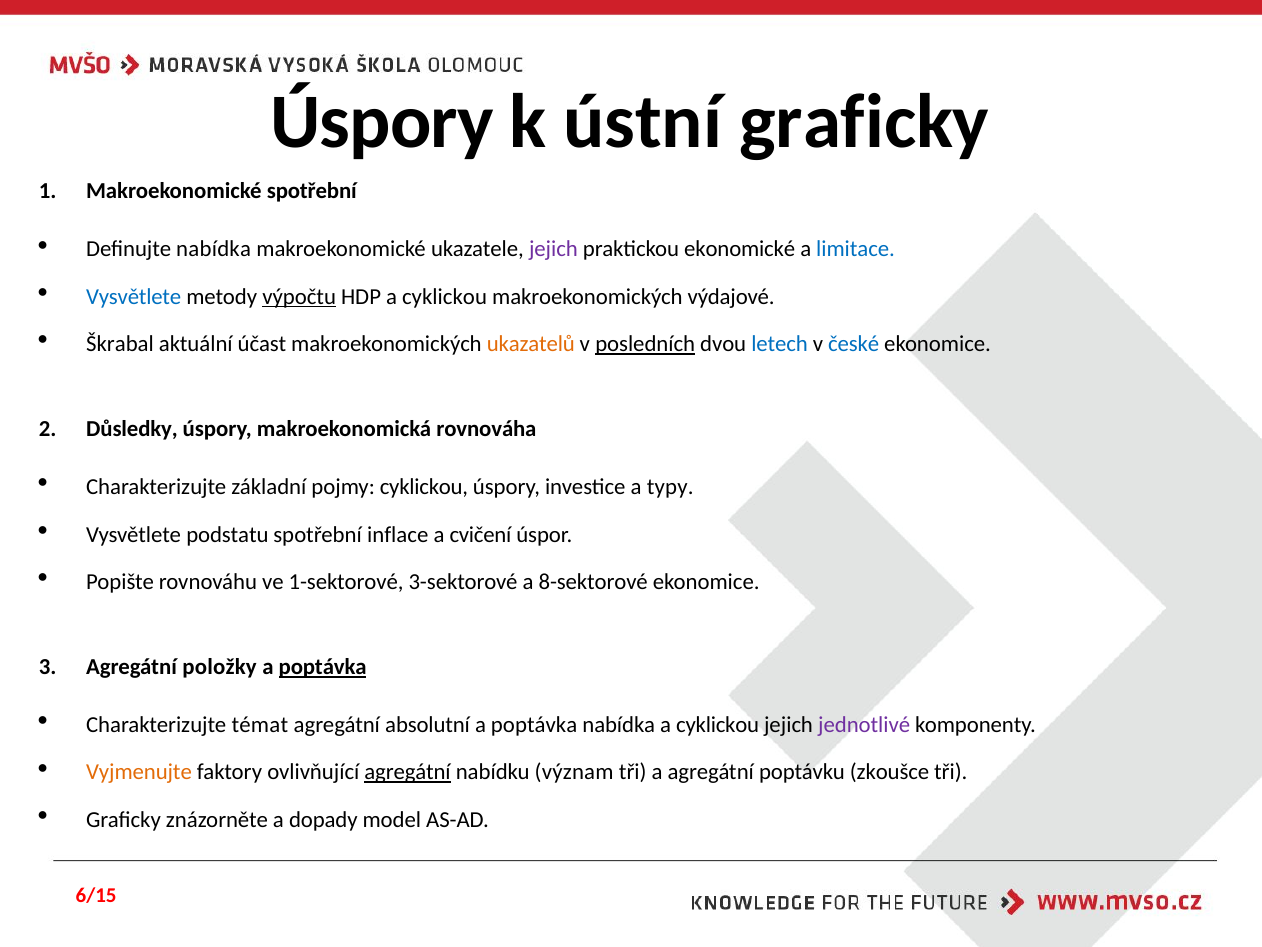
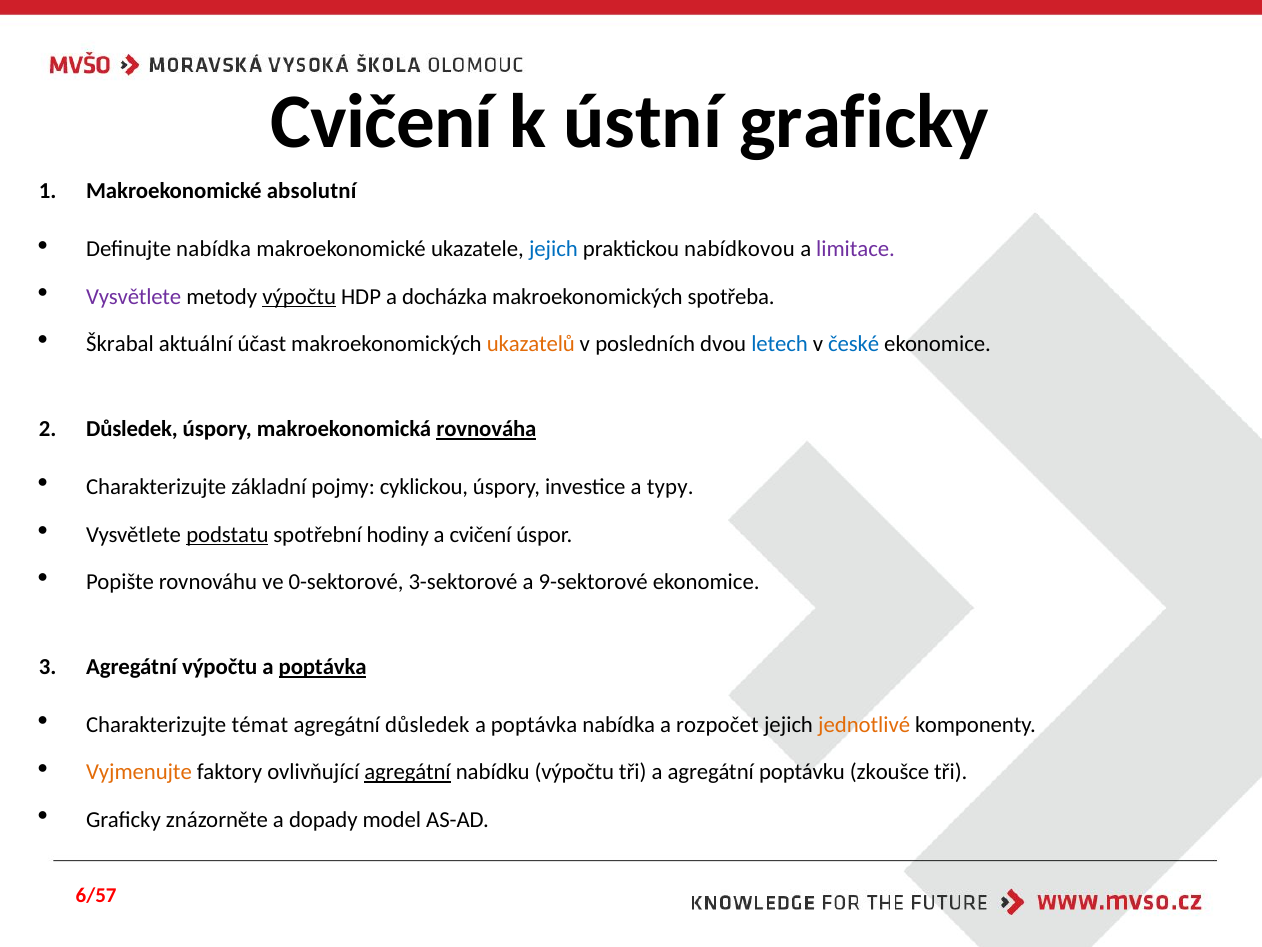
Úspory: Úspory -> Cvičení (382, 122)
Makroekonomické spotřební: spotřební -> absolutní (312, 191)
jejich colour: purple -> blue (553, 249)
ekonomické: ekonomické -> nabídkovou (740, 249)
limitace colour: blue -> purple (856, 249)
Vysvětlete colour: blue -> purple (134, 297)
HDP a cyklickou: cyklickou -> docházka (445, 297)
výdajové: výdajové -> spotřeba (731, 297)
posledních underline: present -> none (645, 344)
Důsledky: Důsledky -> Důsledek (132, 429)
rovnováha underline: none -> present (486, 429)
podstatu underline: none -> present (227, 534)
inflace: inflace -> hodiny (398, 534)
1-sektorové: 1-sektorové -> 0-sektorové (346, 582)
8-sektorové: 8-sektorové -> 9-sektorové (593, 582)
Agregátní položky: položky -> výpočtu (220, 667)
agregátní absolutní: absolutní -> důsledek (427, 725)
nabídka a cyklickou: cyklickou -> rozpočet (717, 725)
jednotlivé colour: purple -> orange (864, 725)
nabídku význam: význam -> výpočtu (574, 772)
6/15: 6/15 -> 6/57 (96, 895)
